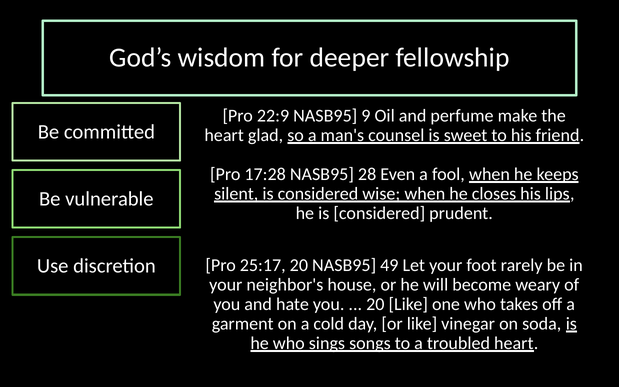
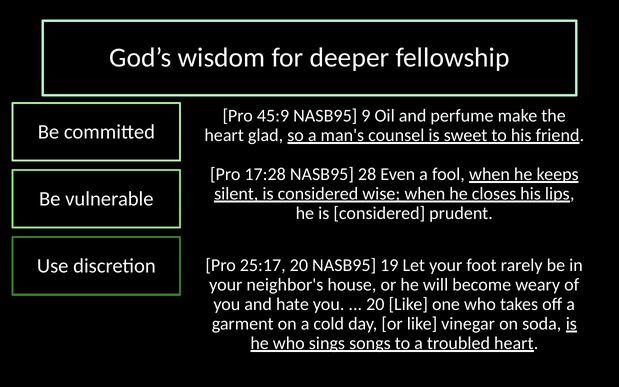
22:9: 22:9 -> 45:9 (273, 116)
49: 49 -> 19 (389, 265)
